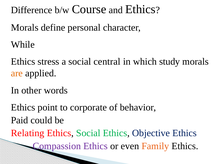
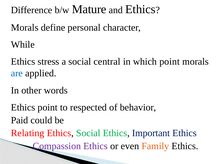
Course: Course -> Mature (89, 9)
which study: study -> point (170, 62)
are colour: orange -> blue (17, 73)
corporate: corporate -> respected (88, 108)
Objective: Objective -> Important (151, 133)
